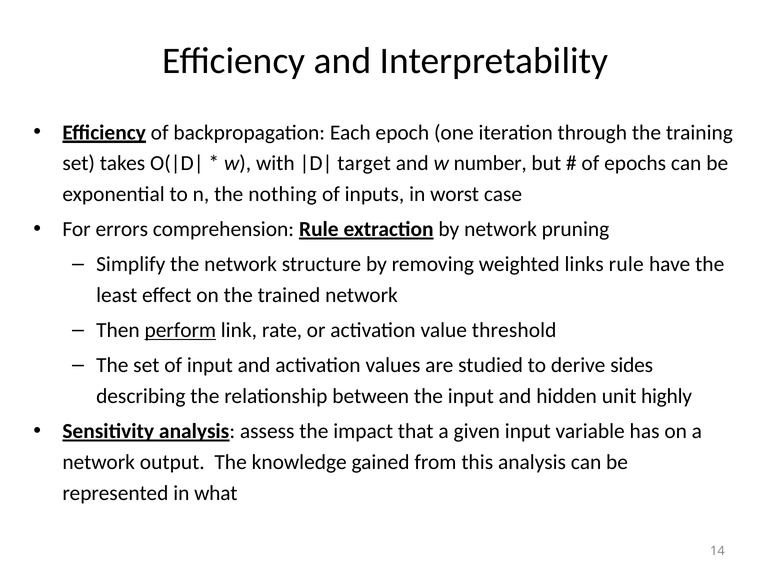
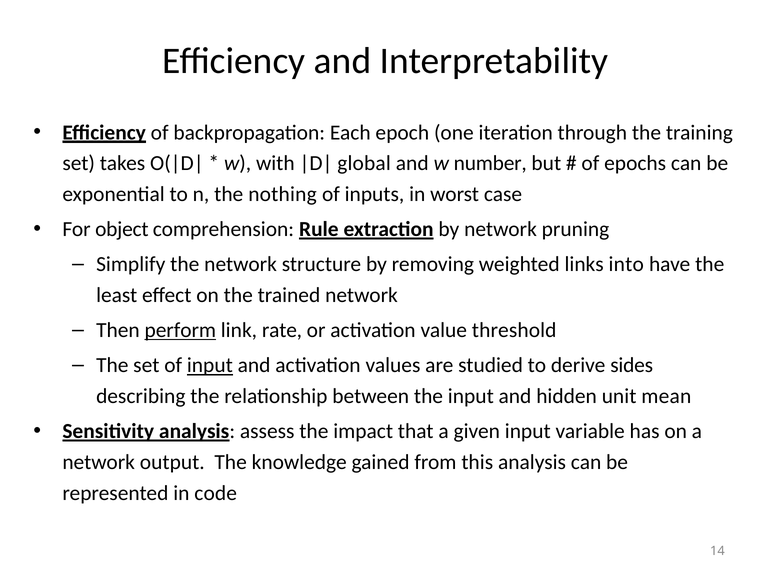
target: target -> global (364, 163)
errors: errors -> object (122, 229)
links rule: rule -> into (626, 265)
input underline: none -> present (210, 366)
highly: highly -> mean (666, 396)
what: what -> code (216, 493)
